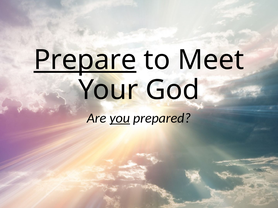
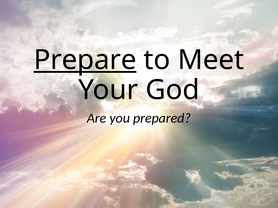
you underline: present -> none (120, 118)
